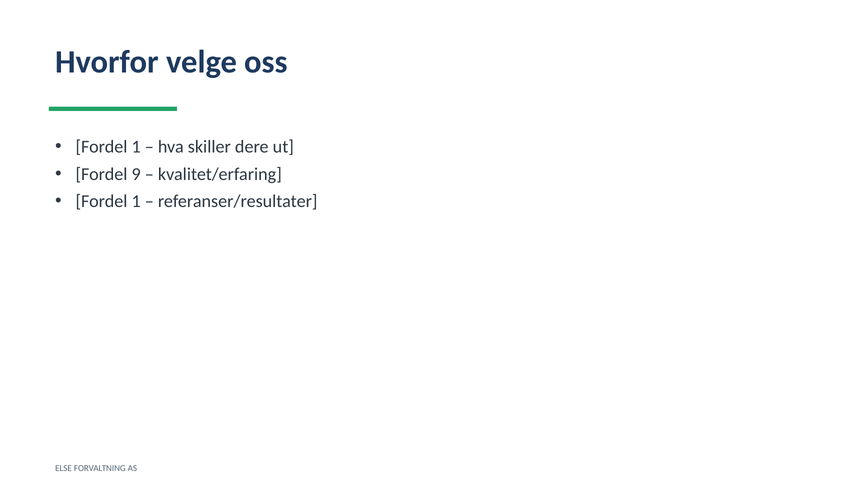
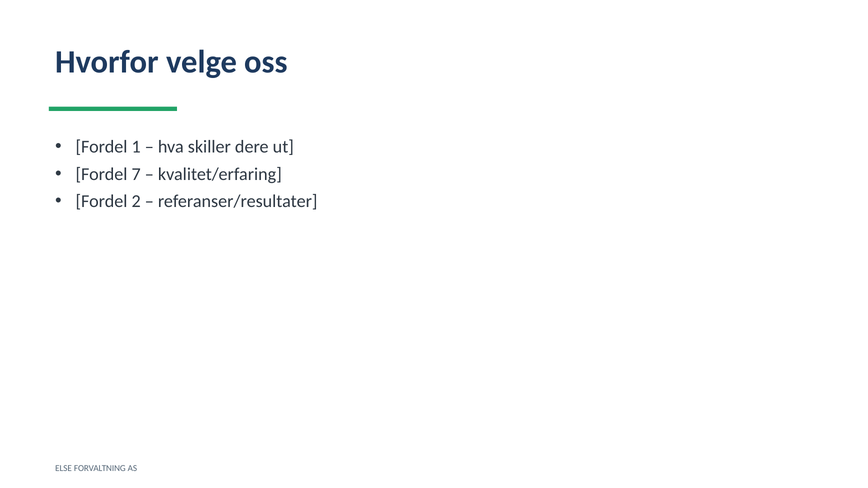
9: 9 -> 7 (136, 174)
1: 1 -> 2 (136, 201)
